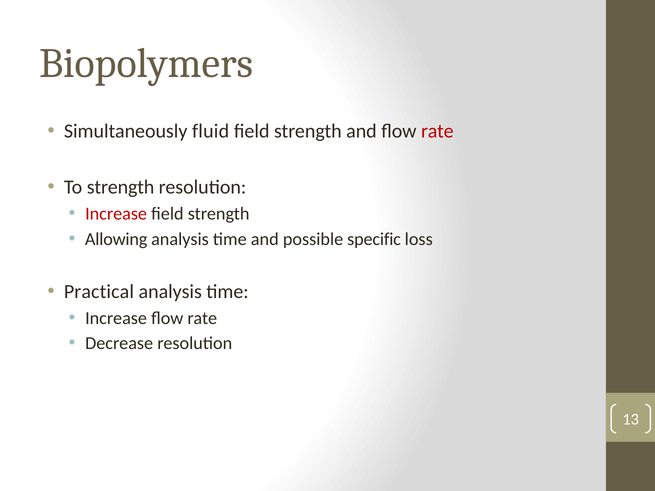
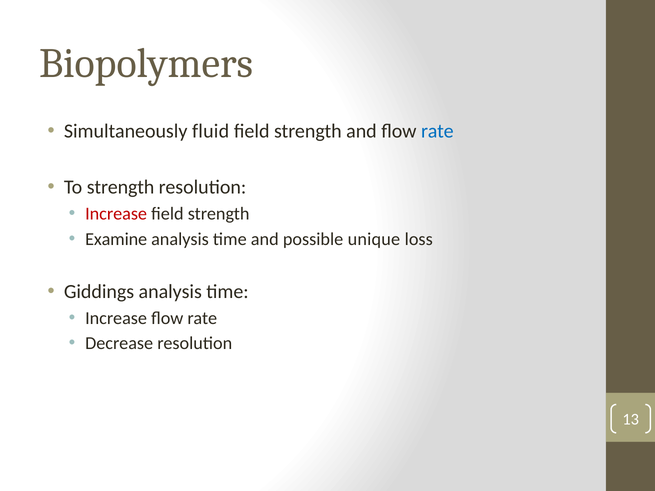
rate colour: red -> blue (437, 131)
Allowing: Allowing -> Examine (116, 239)
specific: specific -> unique (374, 239)
Practical: Practical -> Giddings (99, 292)
